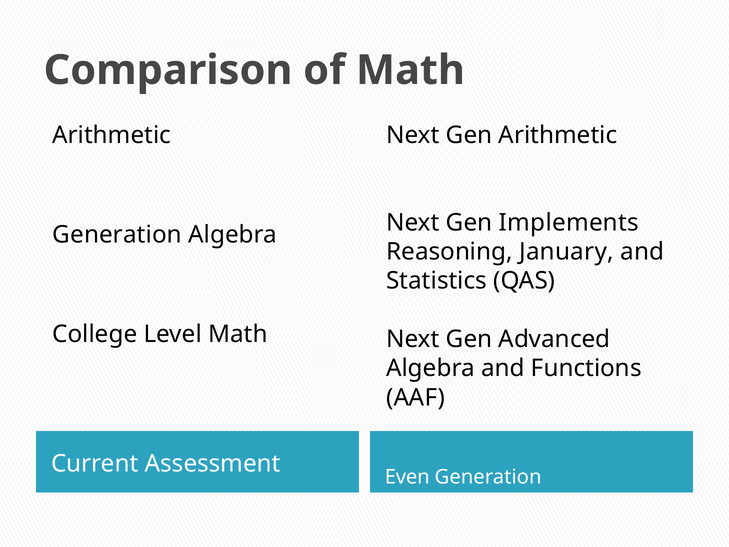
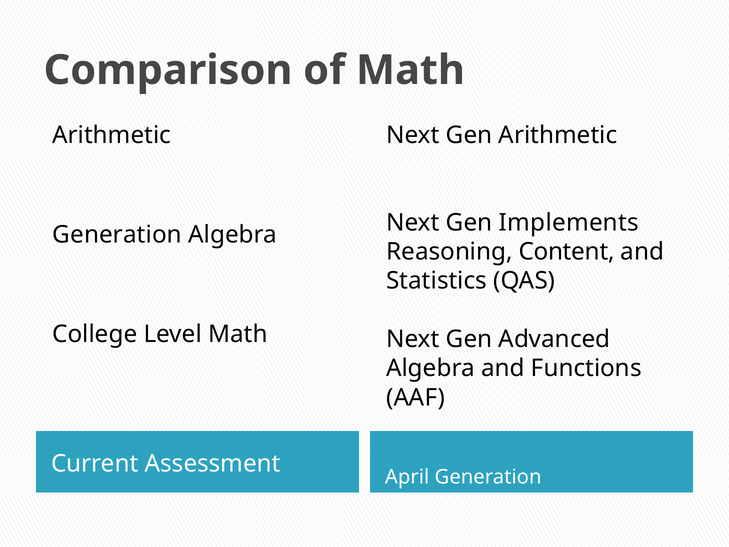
January: January -> Content (567, 252)
Even: Even -> April (407, 477)
